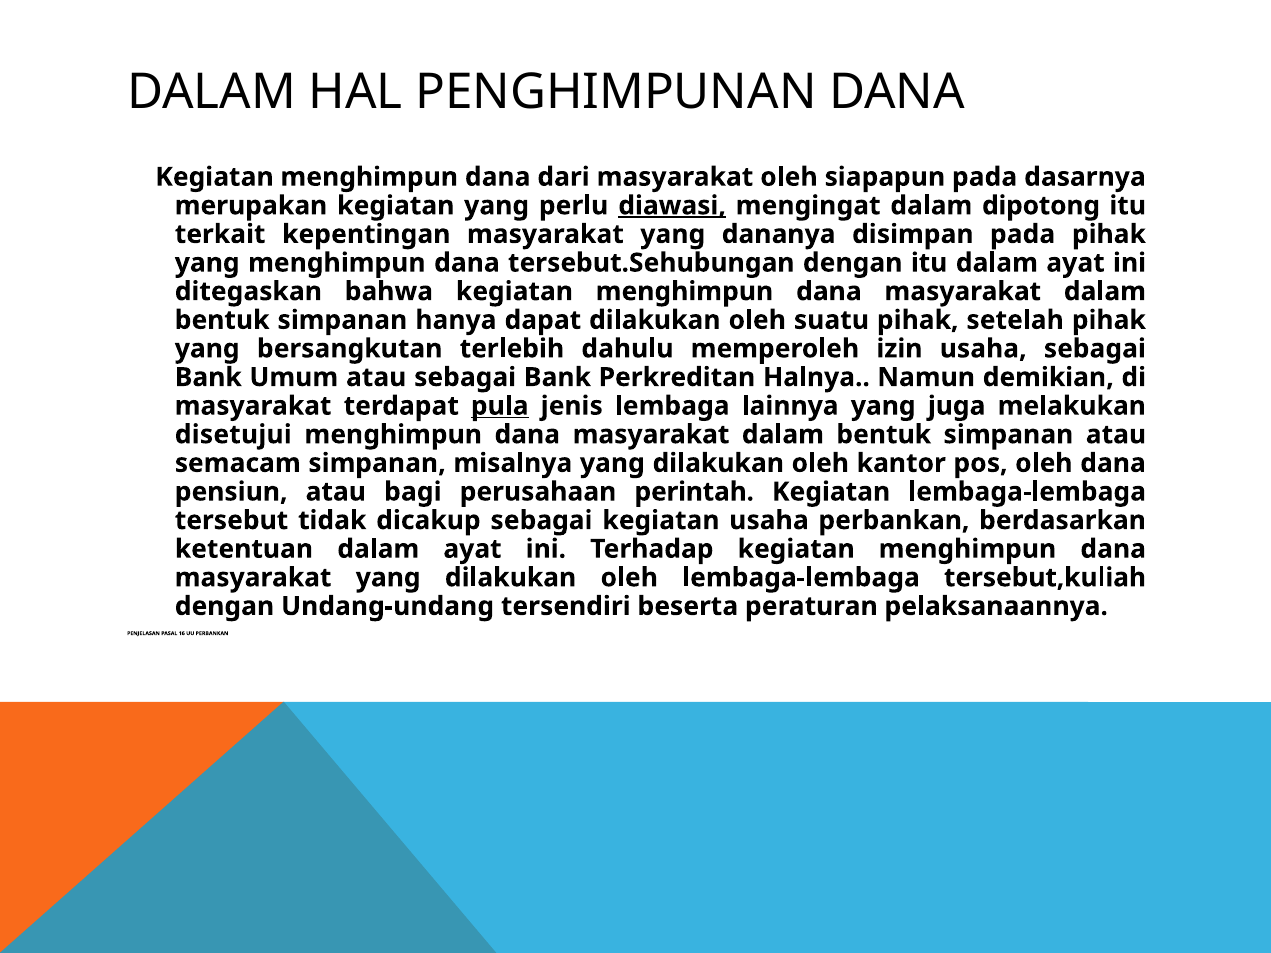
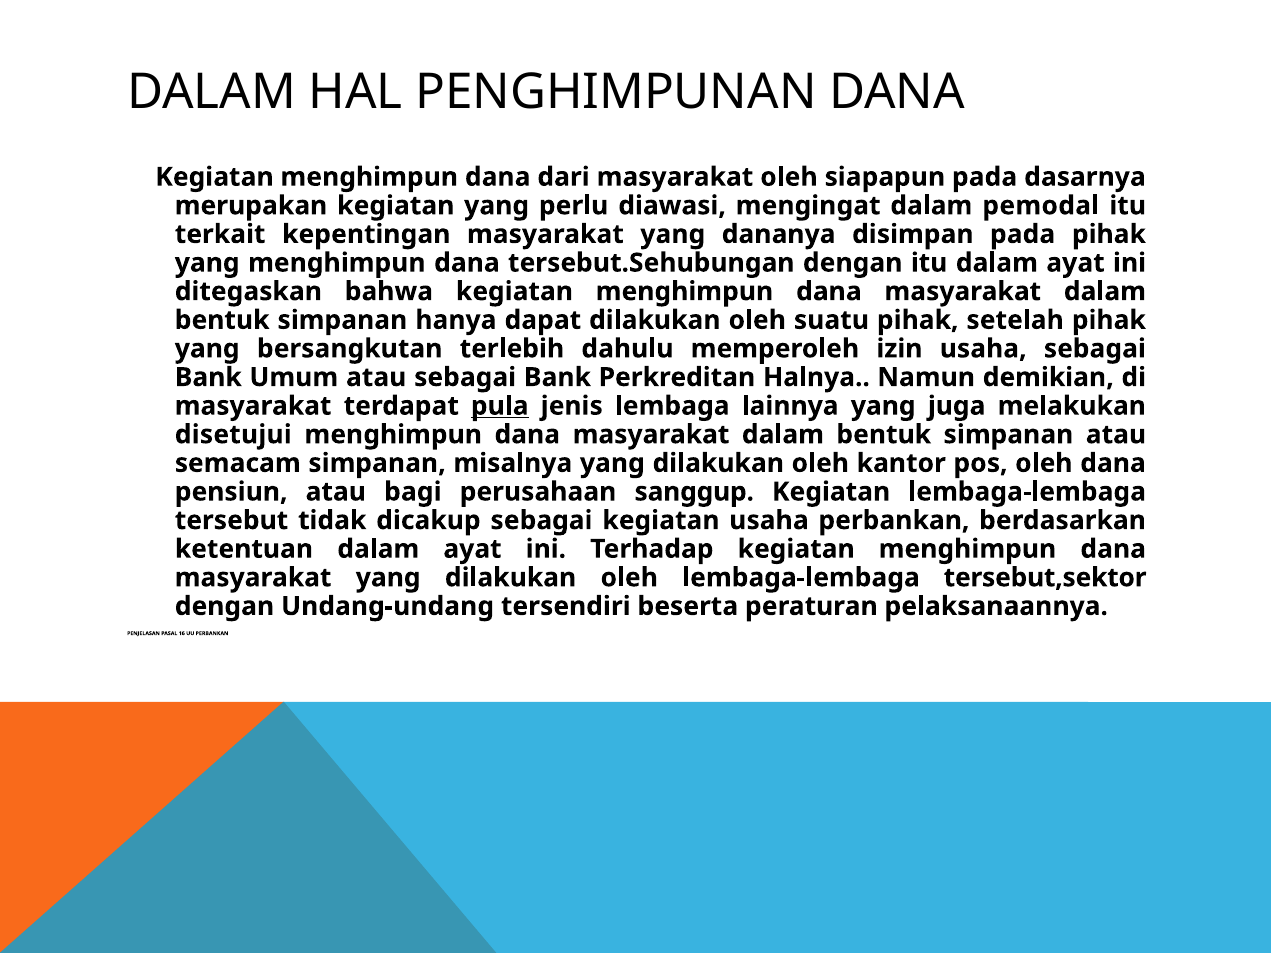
diawasi underline: present -> none (672, 206)
dipotong: dipotong -> pemodal (1041, 206)
perintah: perintah -> sanggup (694, 492)
tersebut,kuliah: tersebut,kuliah -> tersebut,sektor (1045, 578)
